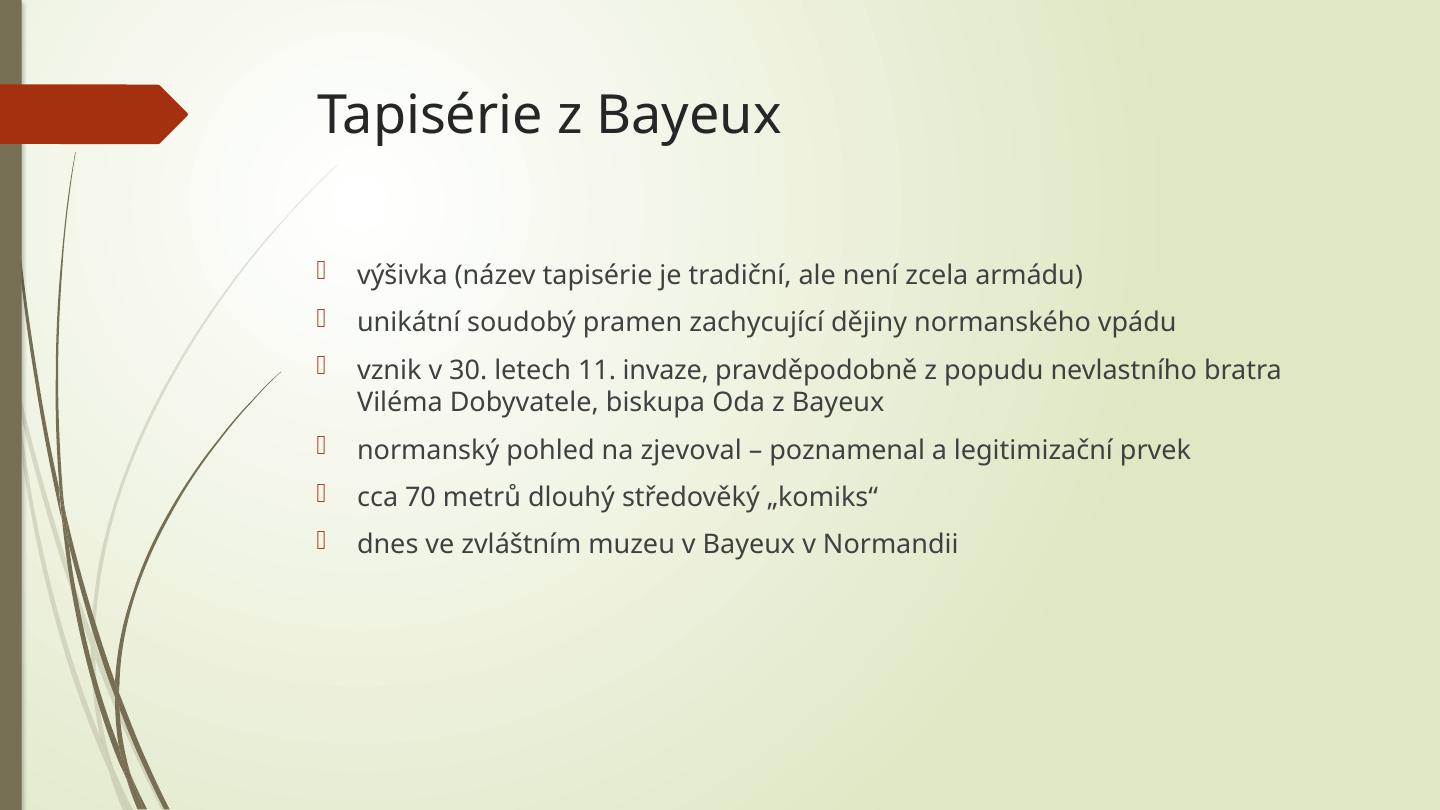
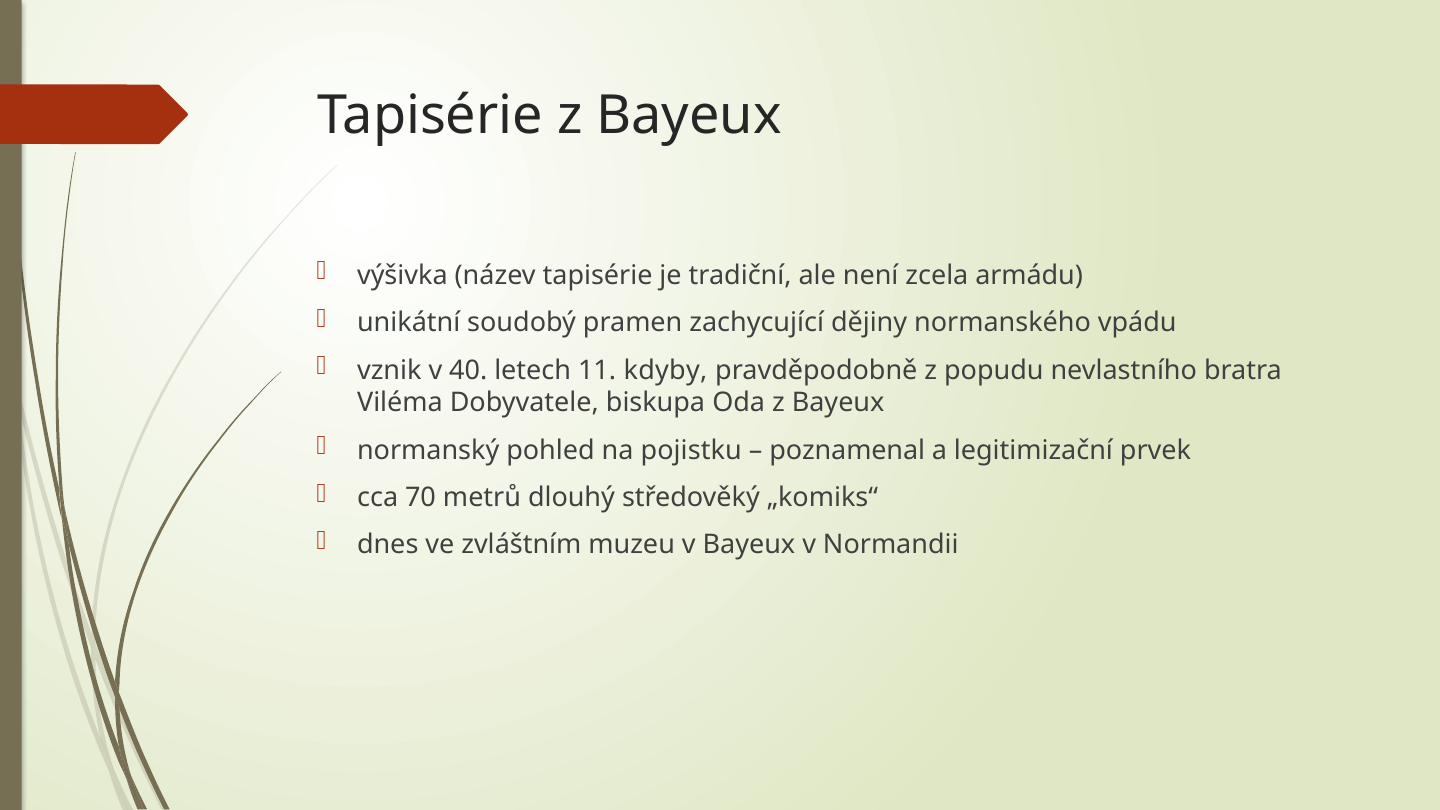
30: 30 -> 40 (468, 370)
invaze: invaze -> kdyby (665, 370)
zjevoval: zjevoval -> pojistku (691, 450)
